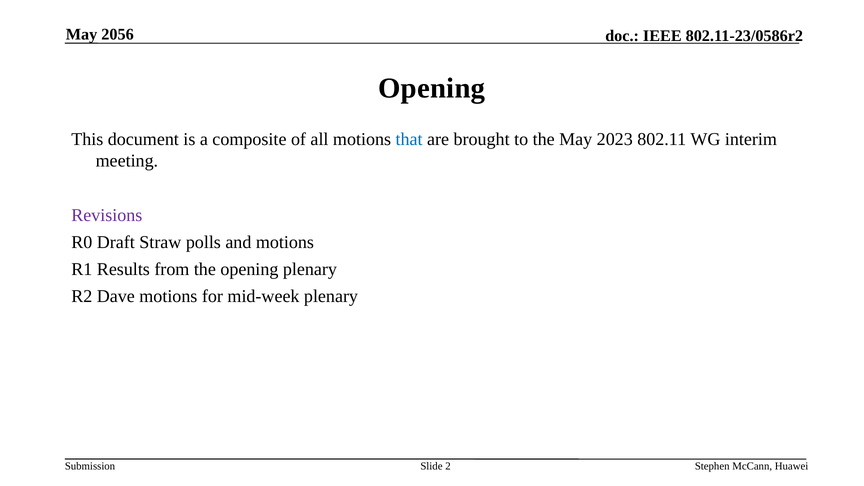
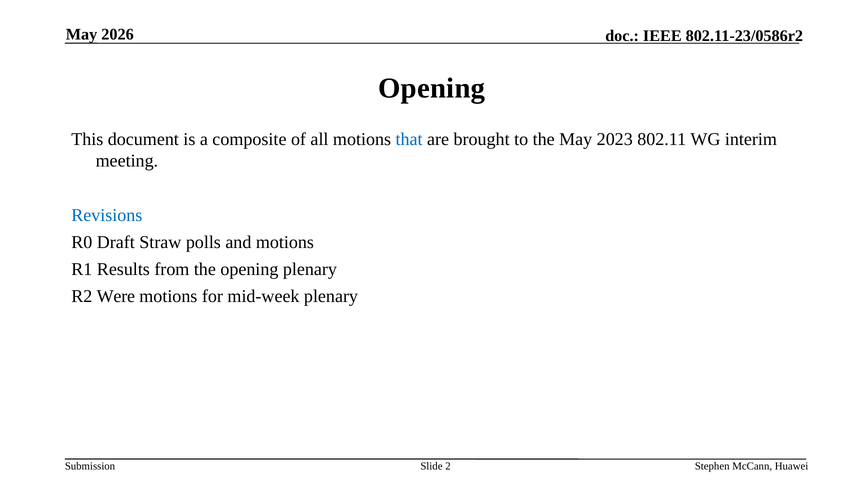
2056: 2056 -> 2026 (118, 34)
Revisions colour: purple -> blue (107, 215)
Dave: Dave -> Were (116, 296)
